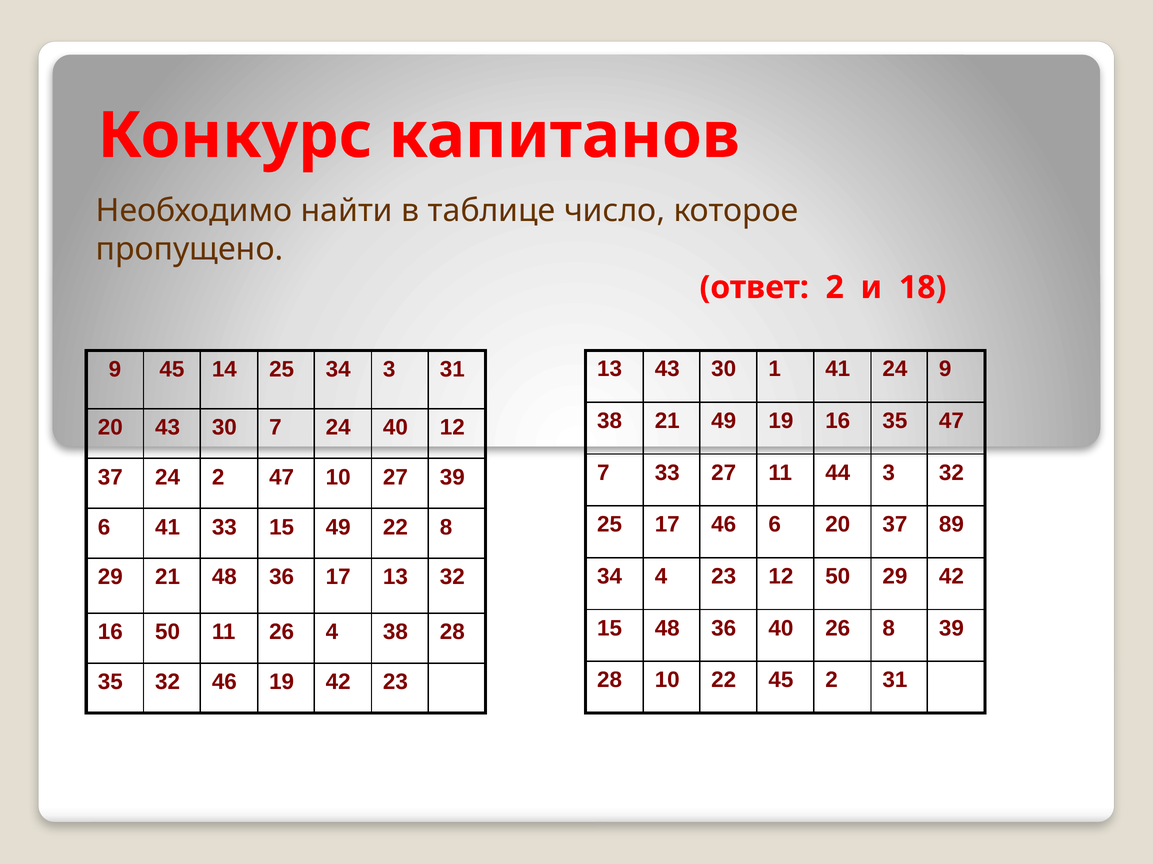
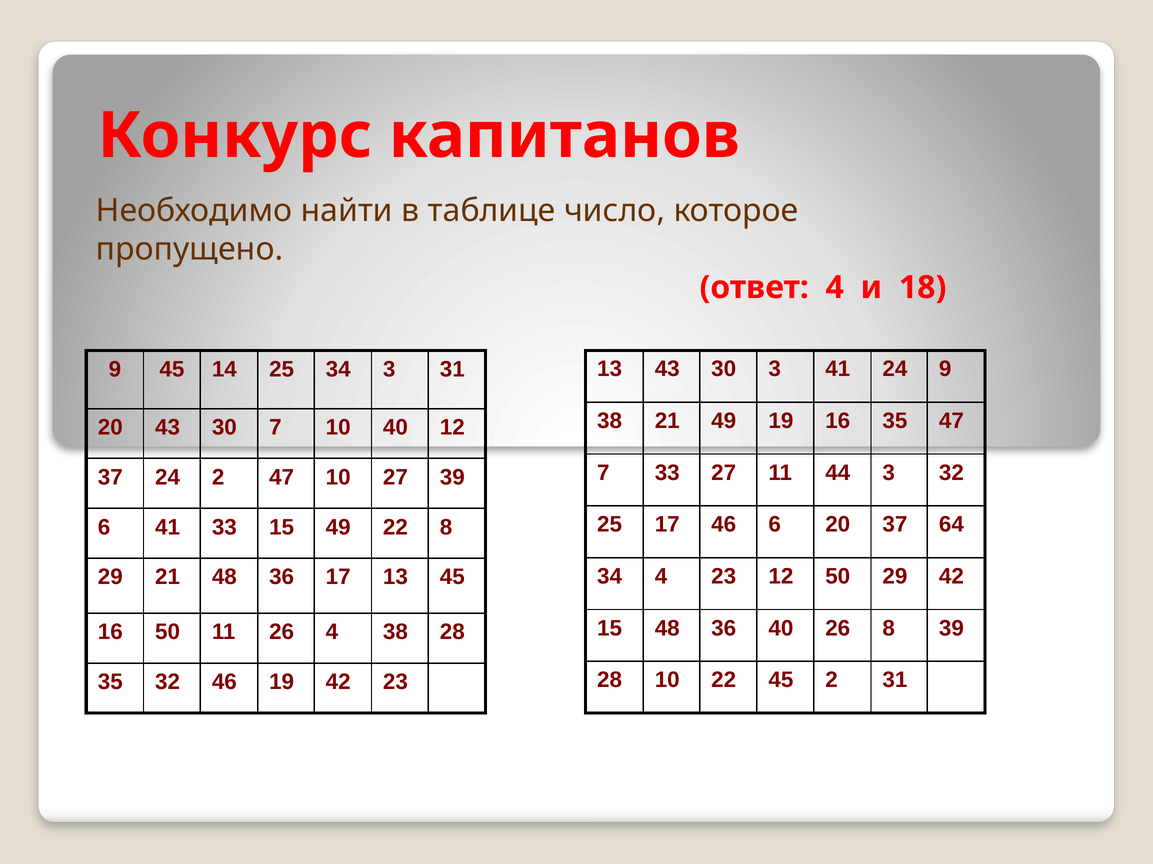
ответ 2: 2 -> 4 (835, 288)
30 1: 1 -> 3 (775, 369)
7 24: 24 -> 10 (338, 428)
89: 89 -> 64 (951, 525)
13 32: 32 -> 45 (452, 578)
